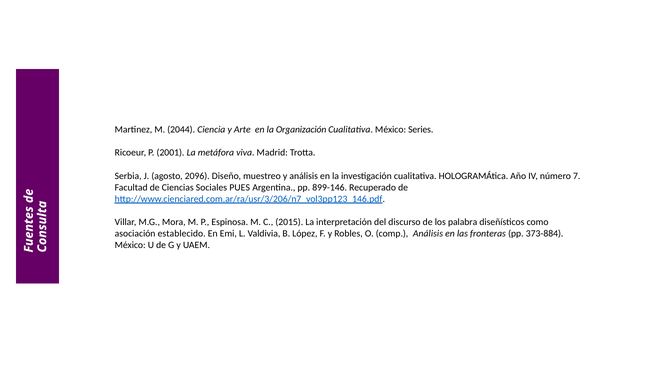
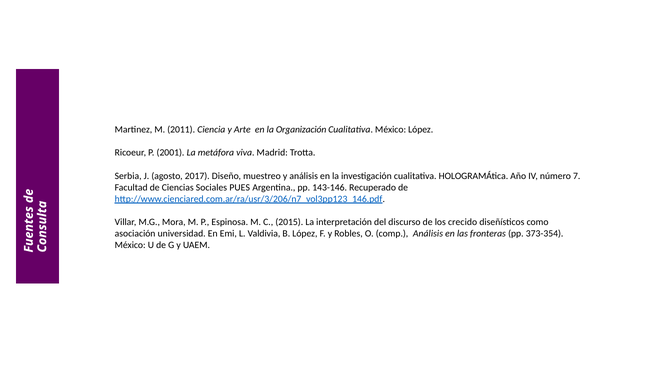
2044: 2044 -> 2011 (181, 130)
México Series: Series -> López (421, 130)
2096: 2096 -> 2017 (197, 176)
899-146: 899-146 -> 143-146 (330, 188)
palabra: palabra -> crecido (463, 222)
establecido: establecido -> universidad (182, 234)
373-884: 373-884 -> 373-354 (545, 234)
